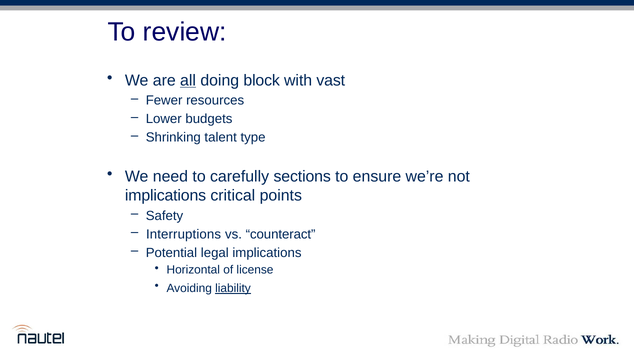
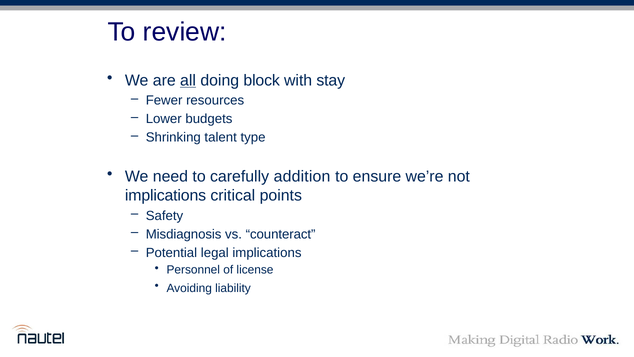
vast: vast -> stay (331, 80)
sections: sections -> addition (302, 177)
Interruptions: Interruptions -> Misdiagnosis (184, 234)
Horizontal: Horizontal -> Personnel (193, 270)
liability underline: present -> none (233, 288)
